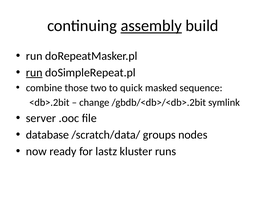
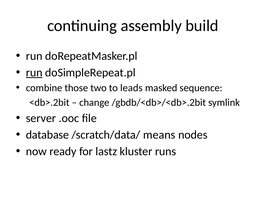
assembly underline: present -> none (151, 26)
quick: quick -> leads (131, 88)
groups: groups -> means (159, 134)
